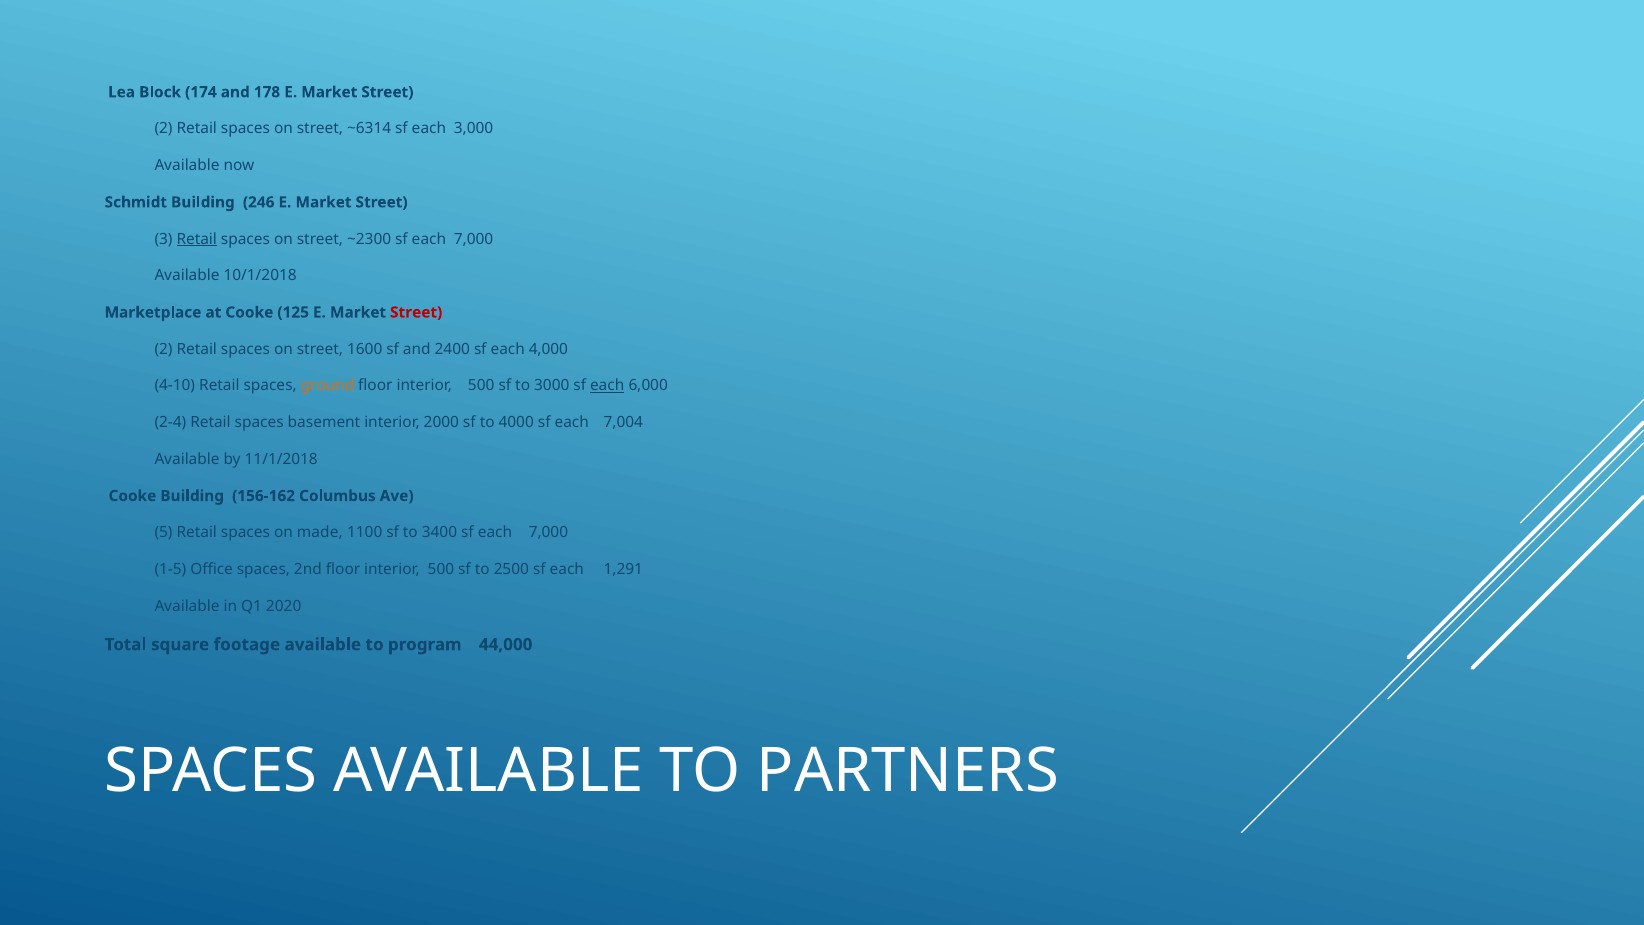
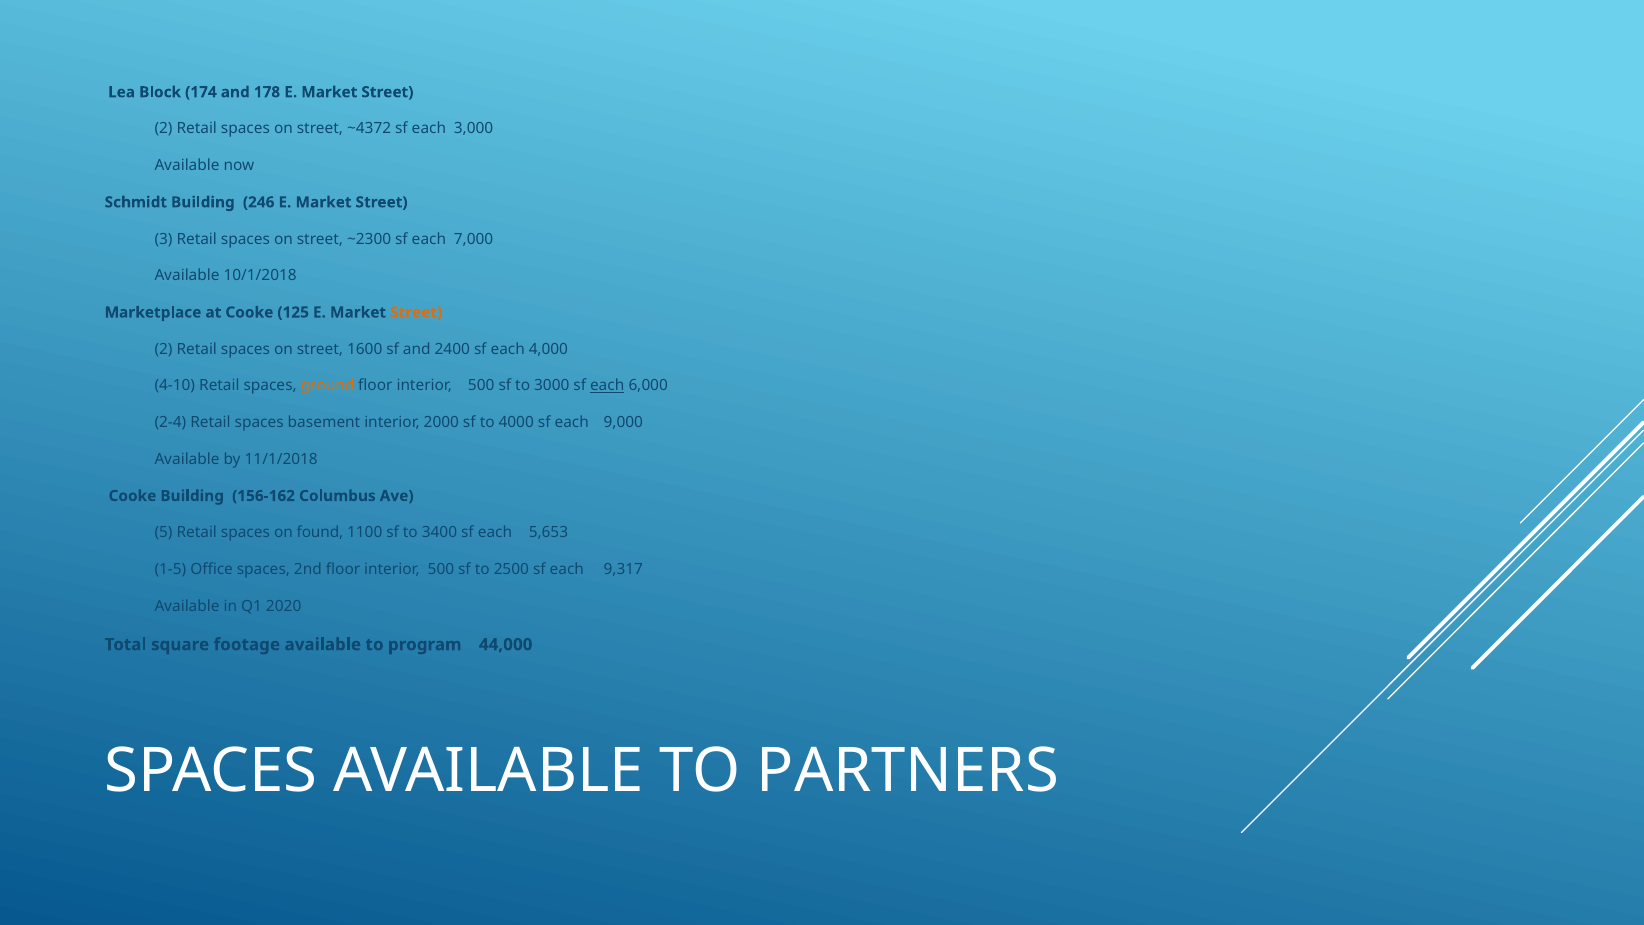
~6314: ~6314 -> ~4372 (369, 129)
Retail underline: present -> none (197, 239)
Street colour: red -> orange (416, 312)
7,004: 7,004 -> 9,000 (623, 422)
made: made -> found (320, 533)
3400 sf each 7,000: 7,000 -> 5,653 (548, 533)
1,291: 1,291 -> 9,317 (623, 569)
